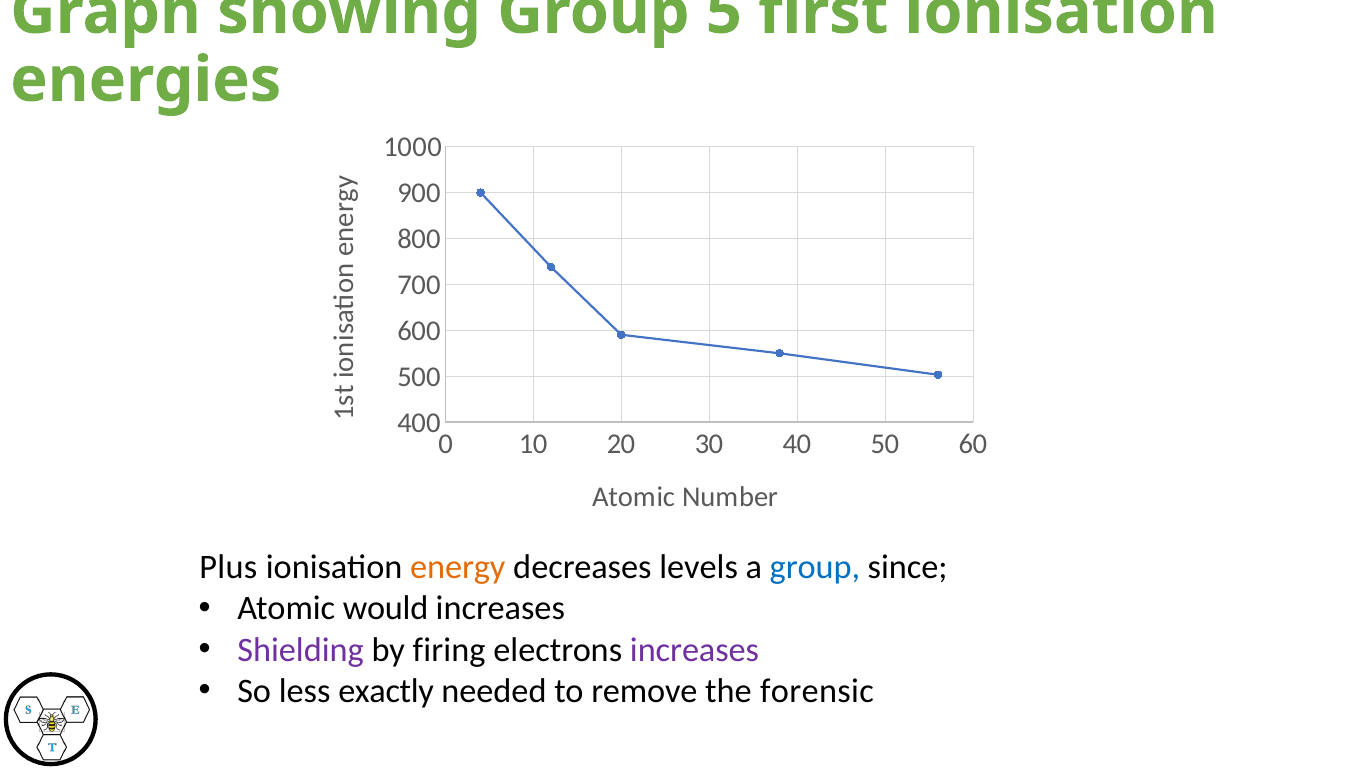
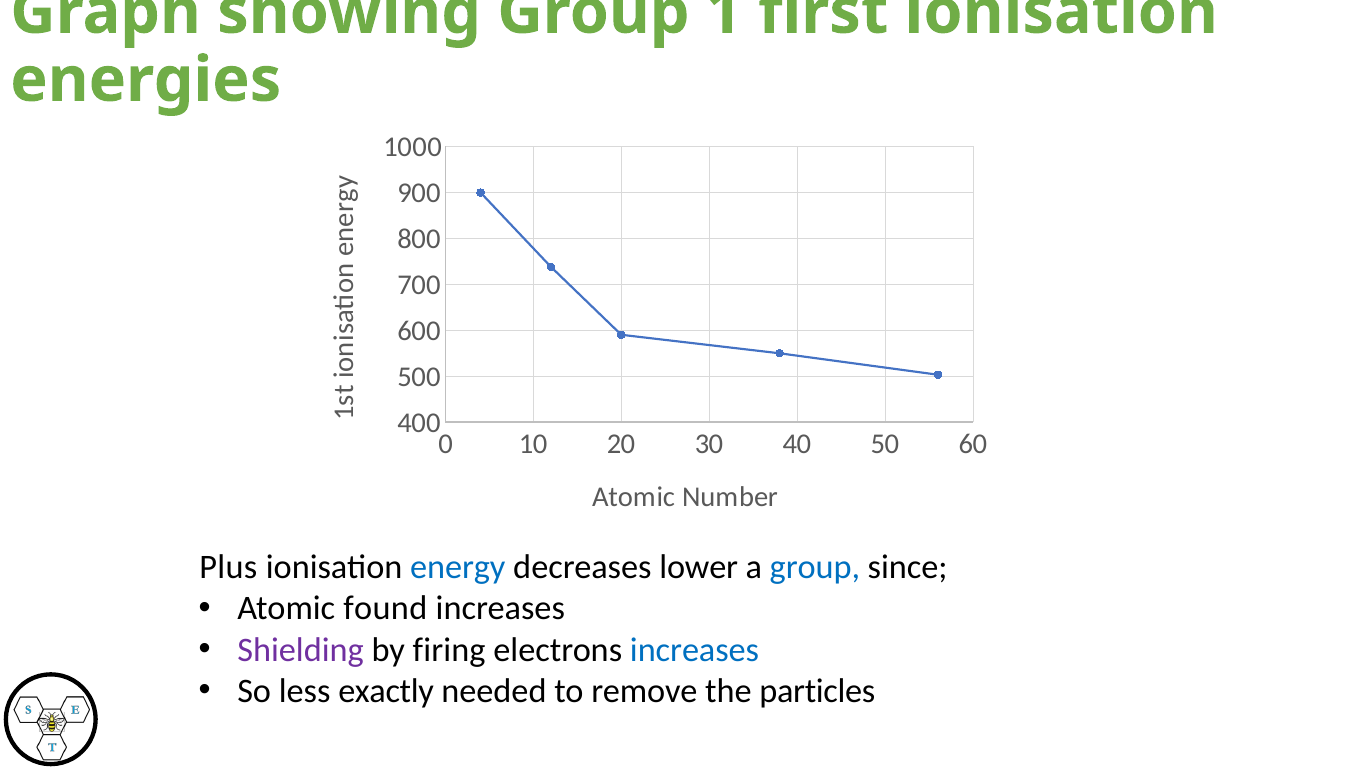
Group 5: 5 -> 1 (724, 12)
energy colour: orange -> blue (458, 567)
levels: levels -> lower (699, 567)
would: would -> found (385, 608)
increases colour: purple -> blue (695, 650)
forensic: forensic -> particles (817, 691)
